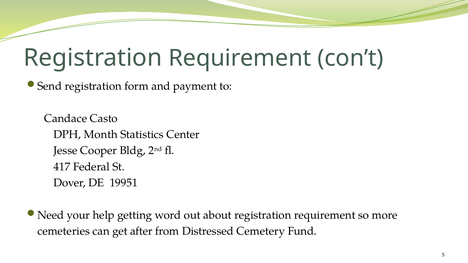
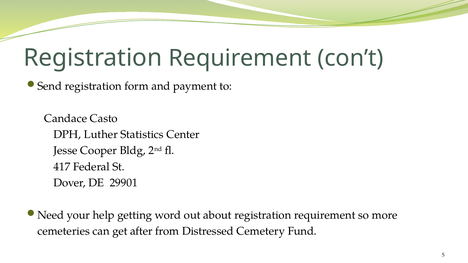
Month: Month -> Luther (101, 135)
19951: 19951 -> 29901 (124, 183)
